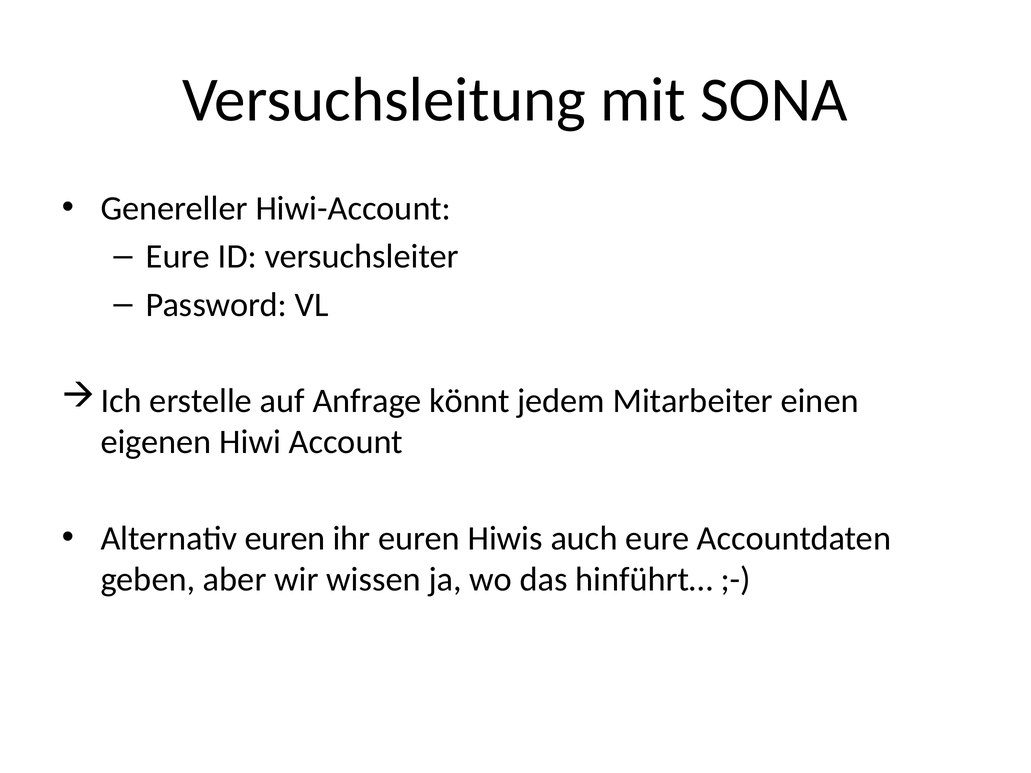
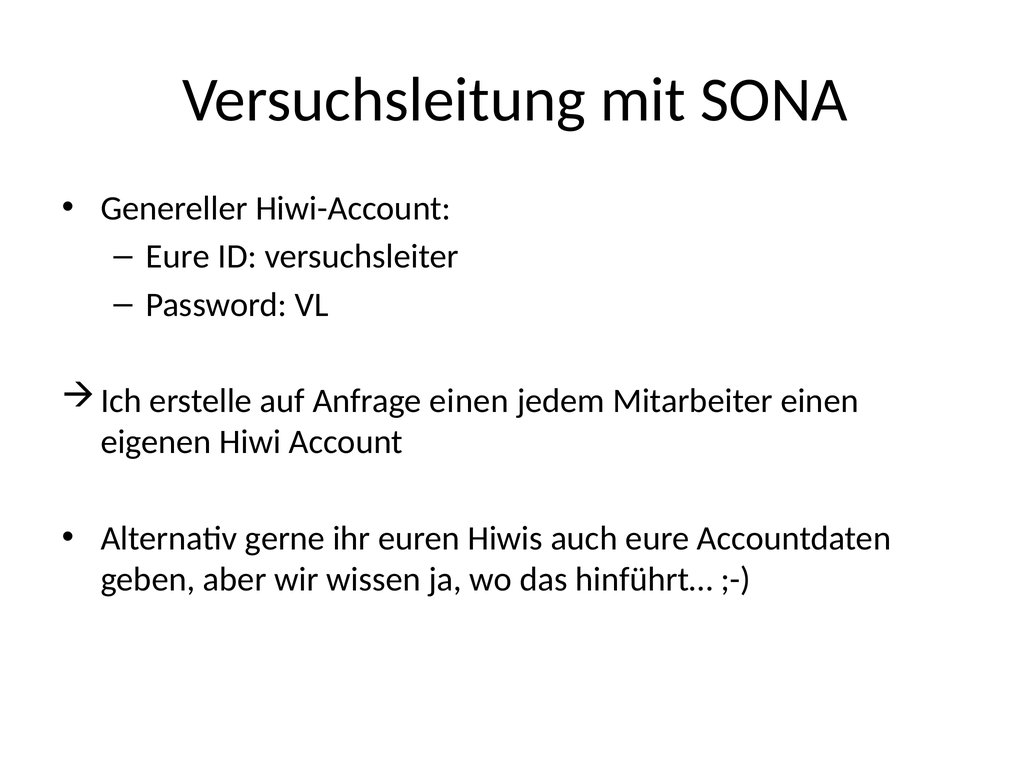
Anfrage könnt: könnt -> einen (469, 401)
Alternativ euren: euren -> gerne (285, 538)
